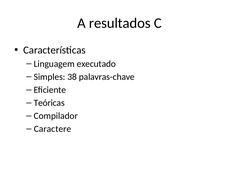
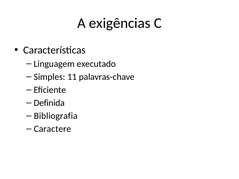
resultados: resultados -> exigências (120, 23)
38: 38 -> 11 (72, 77)
Teóricas: Teóricas -> Definida (49, 103)
Compilador: Compilador -> Bibliografia (56, 116)
